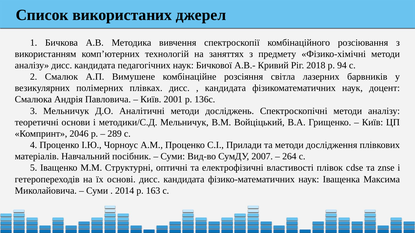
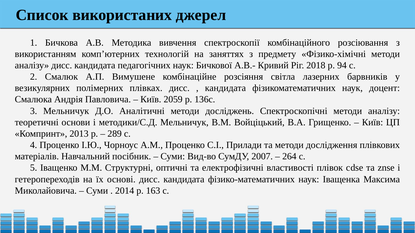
2001: 2001 -> 2059 (173, 100)
2046: 2046 -> 2013 (79, 134)
